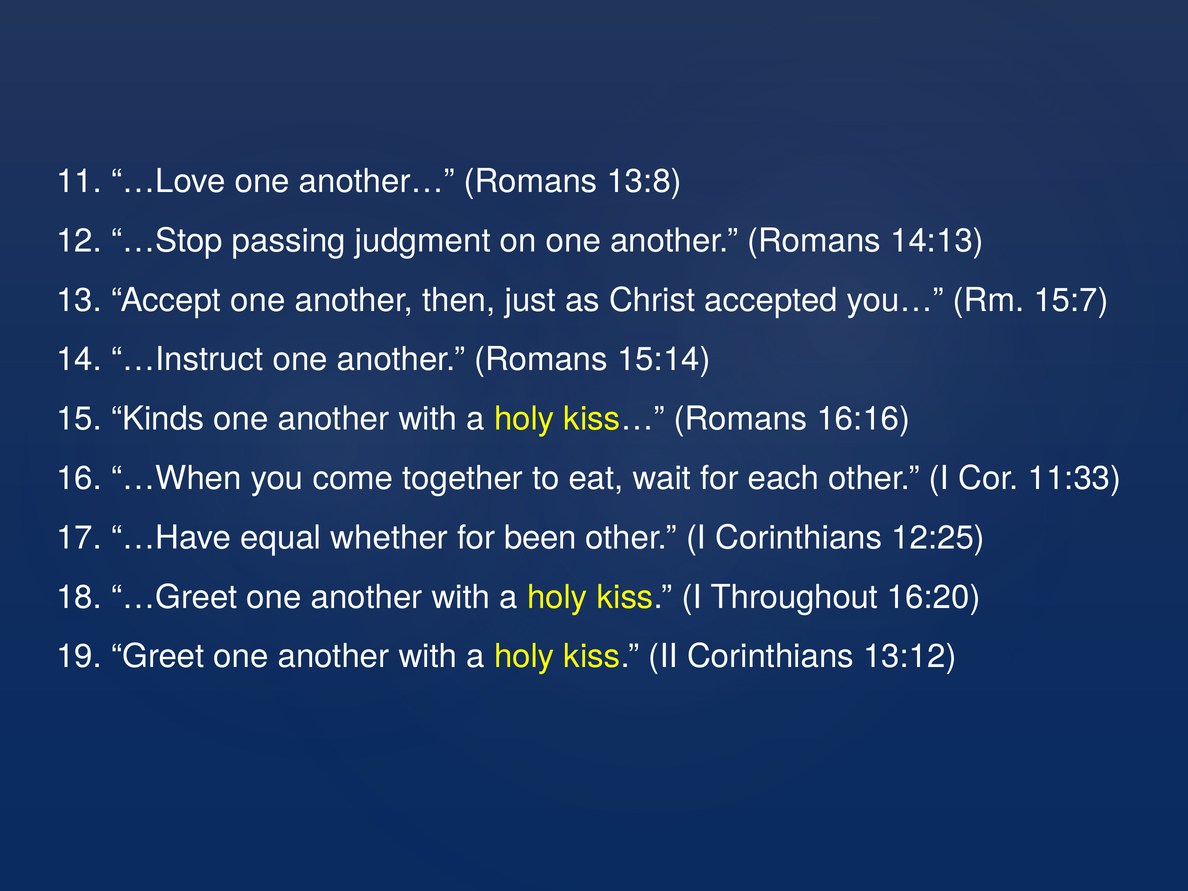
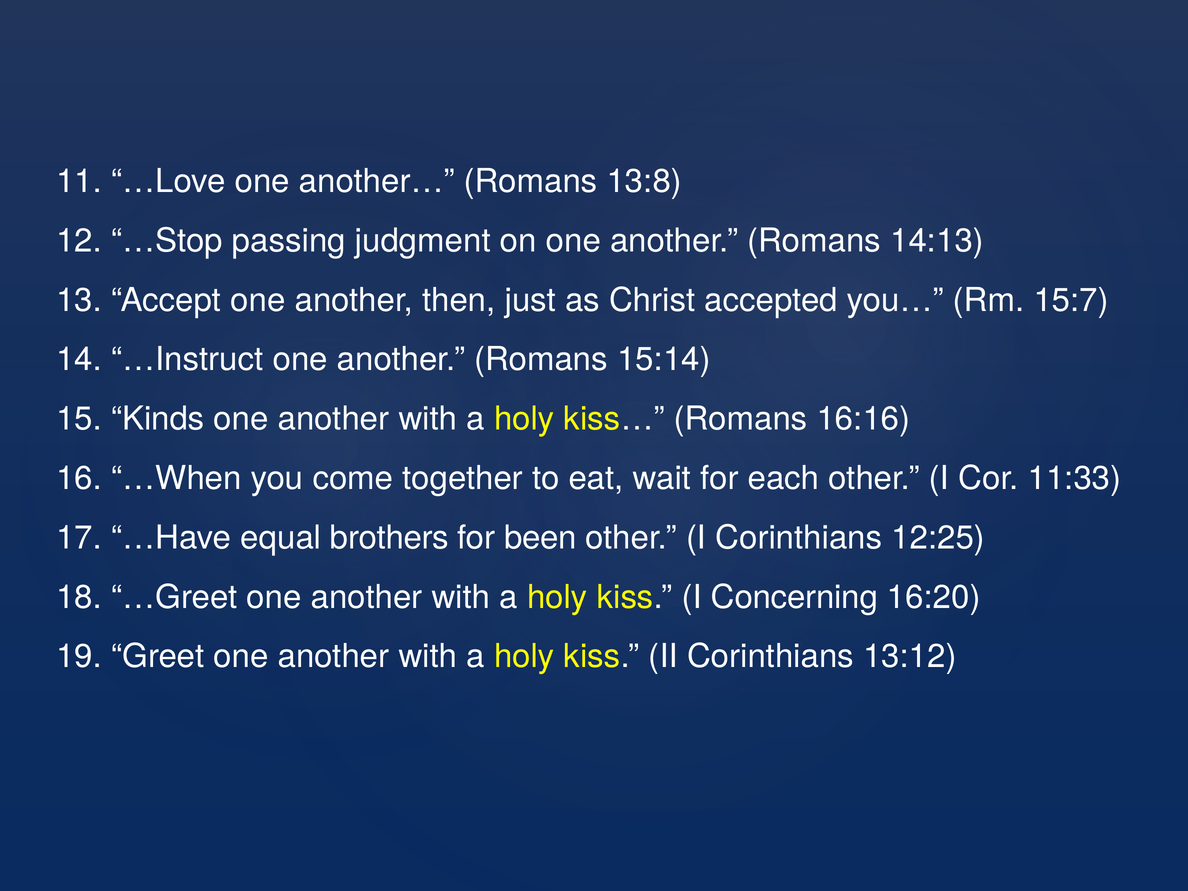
whether: whether -> brothers (389, 538)
Throughout: Throughout -> Concerning (794, 597)
